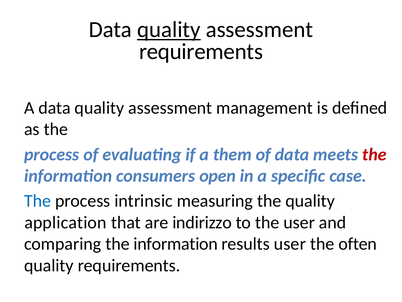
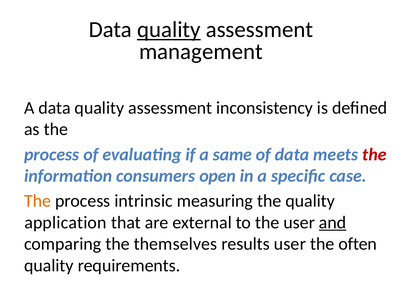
requirements: requirements -> management (201, 52)
management: management -> inconsistency (265, 108)
them: them -> same (233, 154)
The colour: blue -> orange (38, 201)
indirizzo: indirizzo -> external (202, 222)
and underline: none -> present (333, 222)
comparing the information: information -> themselves (175, 244)
